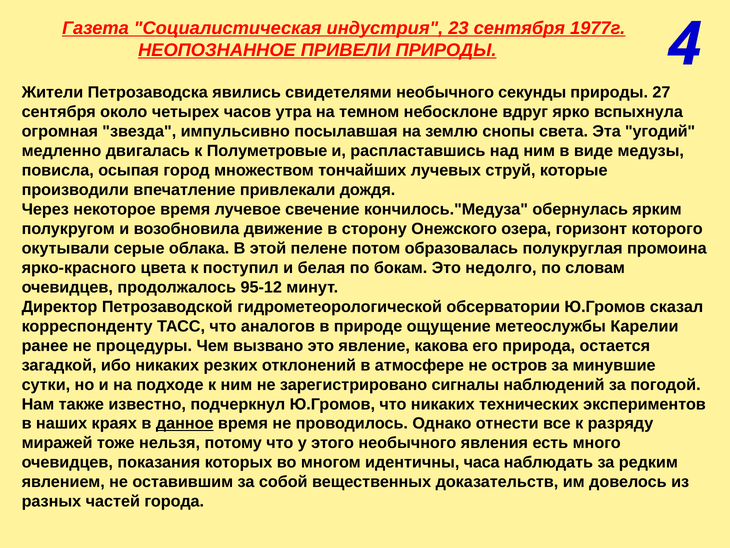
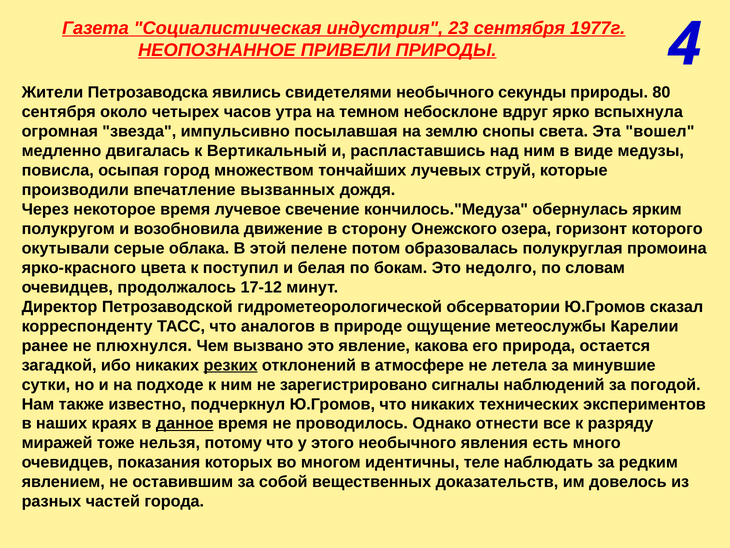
27: 27 -> 80 (661, 92)
угодий: угодий -> вошел (660, 131)
Полуметровые: Полуметровые -> Вертикальный (267, 151)
привлекали: привлекали -> вызванных (288, 190)
95-12: 95-12 -> 17-12 (261, 287)
процедуры: процедуры -> плюхнулся (144, 345)
резких underline: none -> present (231, 365)
остров: остров -> летела (519, 365)
часа: часа -> теле (482, 462)
